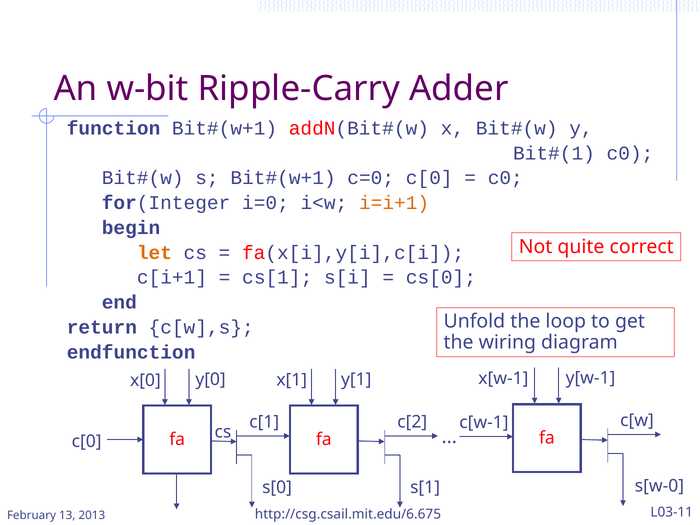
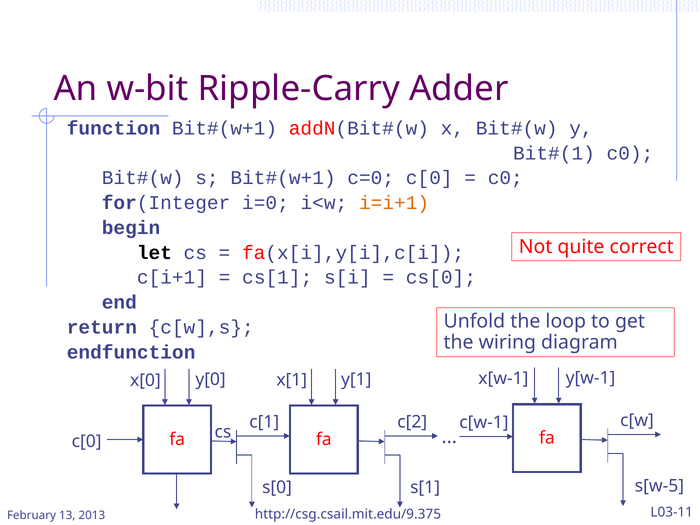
let colour: orange -> black (154, 253)
s[w-0: s[w-0 -> s[w-5 (659, 486)
http://csg.csail.mit.edu/6.675: http://csg.csail.mit.edu/6.675 -> http://csg.csail.mit.edu/9.375 (348, 514)
